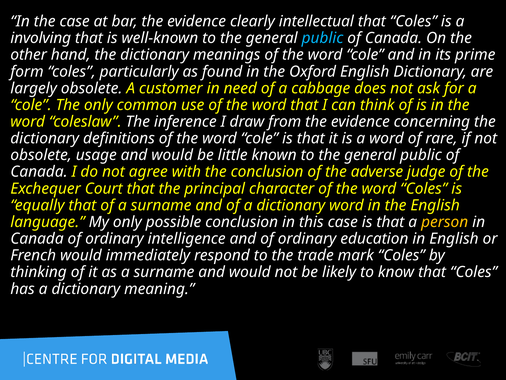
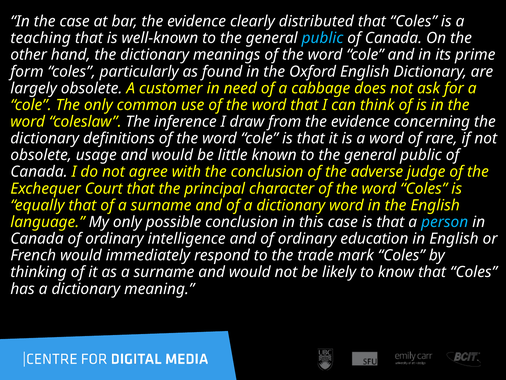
intellectual: intellectual -> distributed (316, 21)
involving: involving -> teaching (41, 38)
person colour: yellow -> light blue (445, 222)
